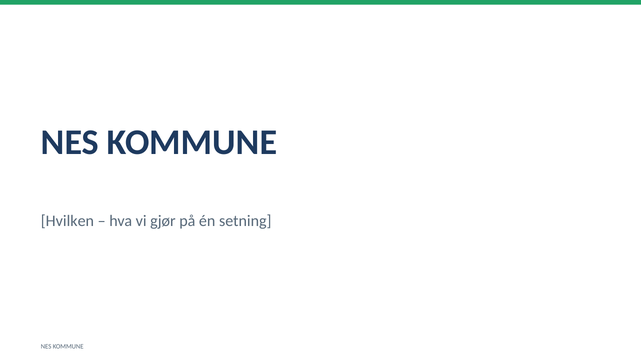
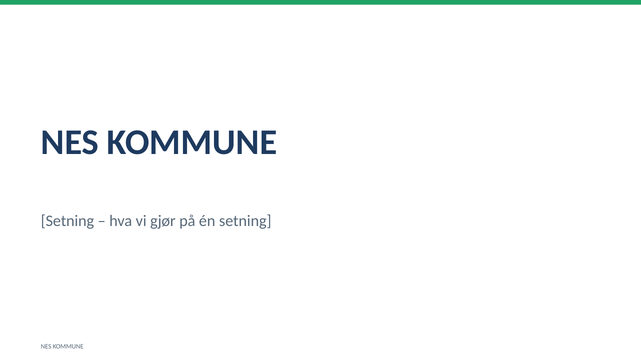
Hvilken: Hvilken -> Setning (67, 221)
